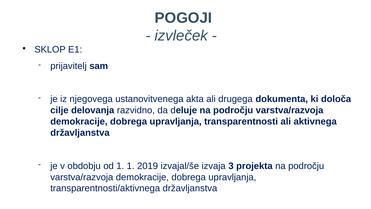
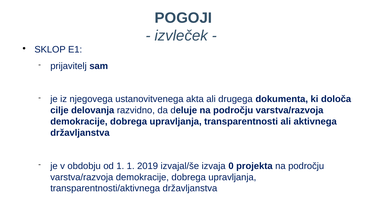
3: 3 -> 0 (231, 166)
